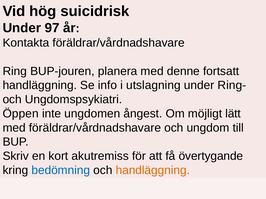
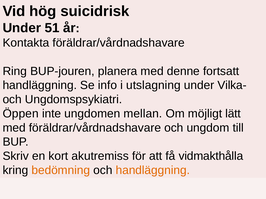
97: 97 -> 51 (52, 28)
Ring-: Ring- -> Vilka- (232, 85)
ångest: ångest -> mellan (143, 114)
övertygande: övertygande -> vidmakthålla (211, 156)
bedömning colour: blue -> orange (61, 171)
